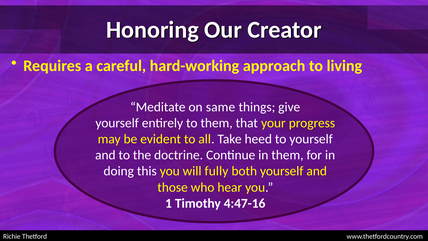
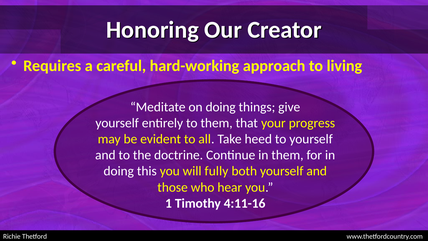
on same: same -> doing (221, 107)
4:47-16: 4:47-16 -> 4:11-16 (245, 203)
